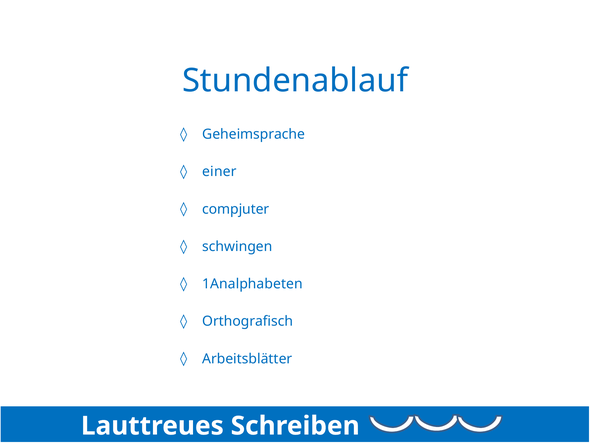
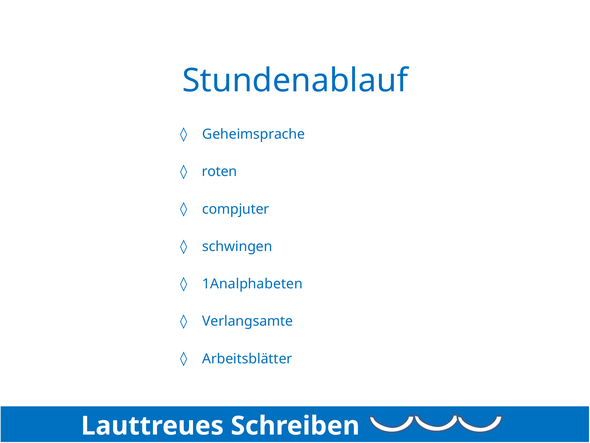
einer: einer -> roten (220, 171)
Orthografisch: Orthografisch -> Verlangsamte (248, 321)
